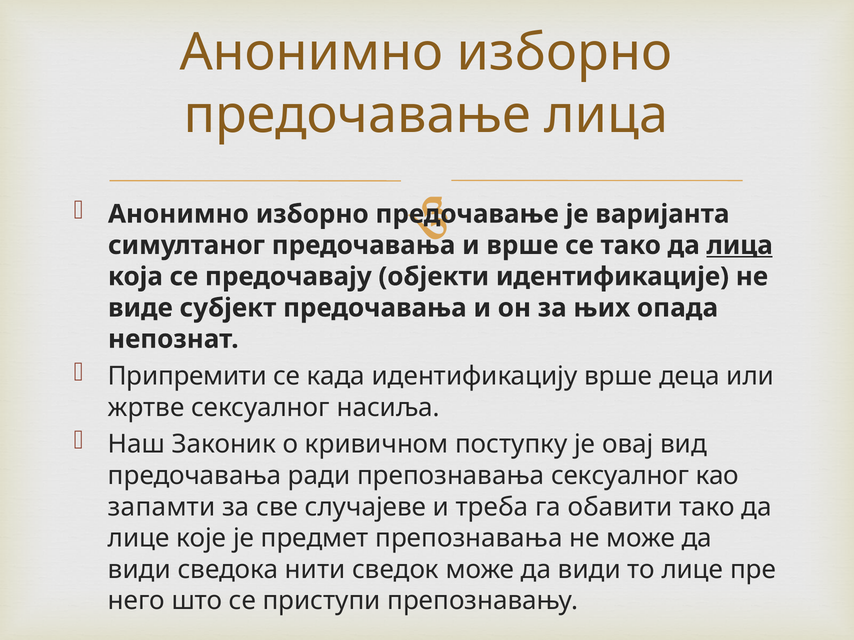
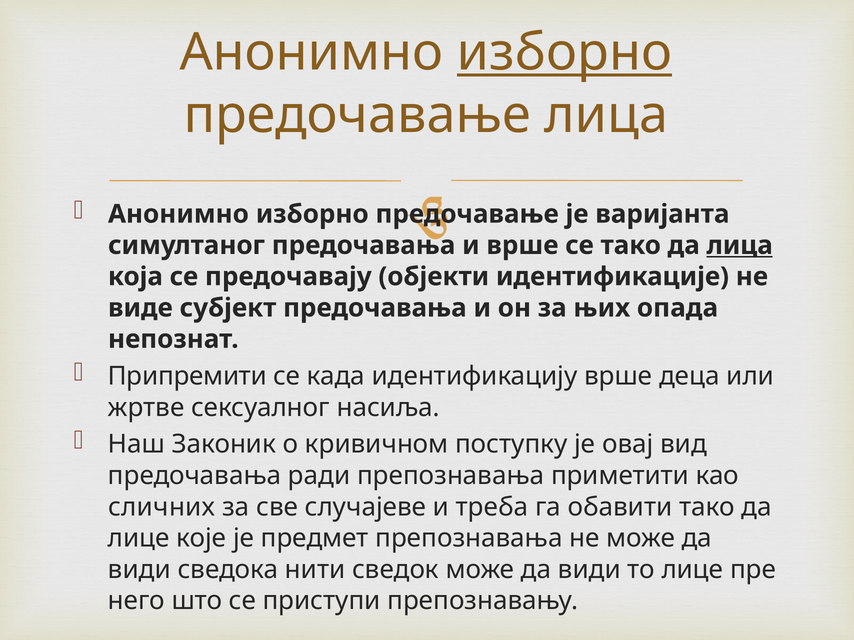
изборно underline: none -> present (564, 53)
препознавања сексуалног: сексуалног -> приметити (620, 476)
запамти: запамти -> сличних (162, 507)
